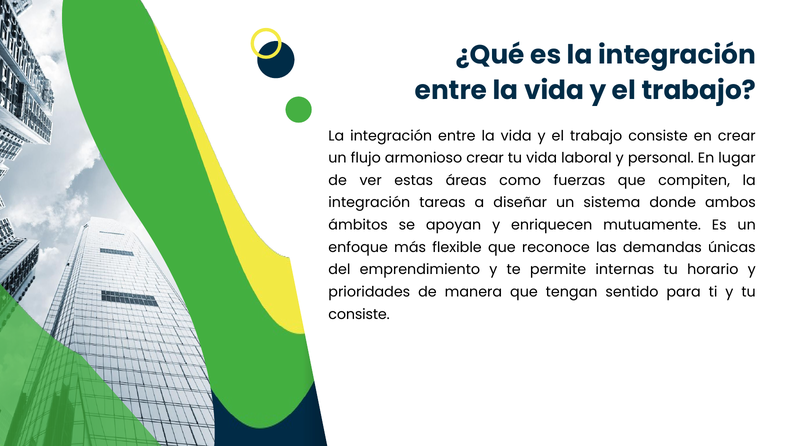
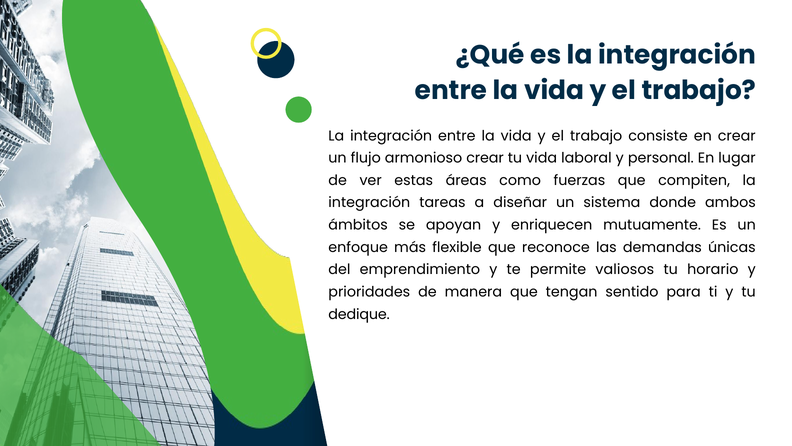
internas: internas -> valiosos (625, 269)
consiste: consiste -> dedique (359, 314)
